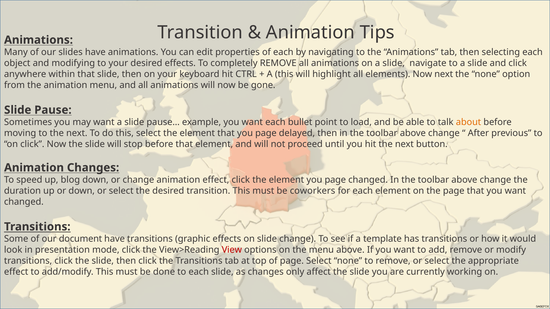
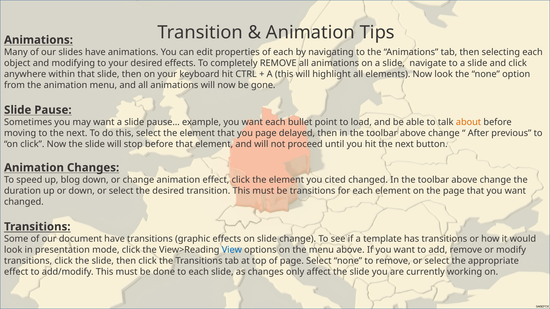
Now next: next -> look (444, 74)
element you page: page -> cited (335, 180)
be coworkers: coworkers -> transitions (313, 191)
View colour: red -> blue (232, 250)
